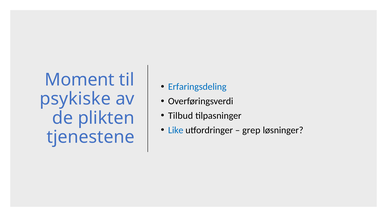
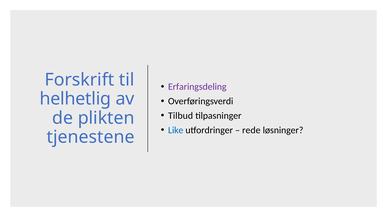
Moment: Moment -> Forskrift (79, 80)
Erfaringsdeling colour: blue -> purple (197, 87)
psykiske: psykiske -> helhetlig (75, 99)
grep: grep -> rede (251, 130)
